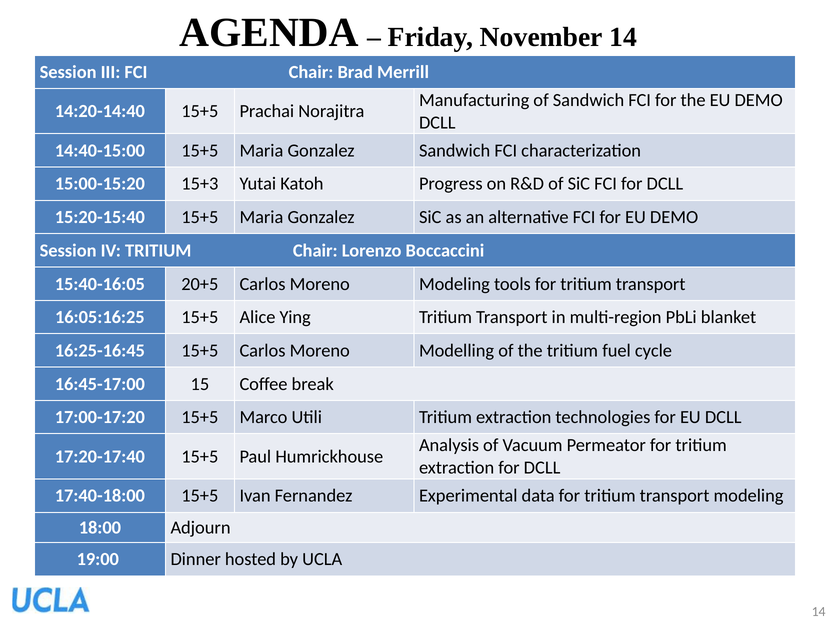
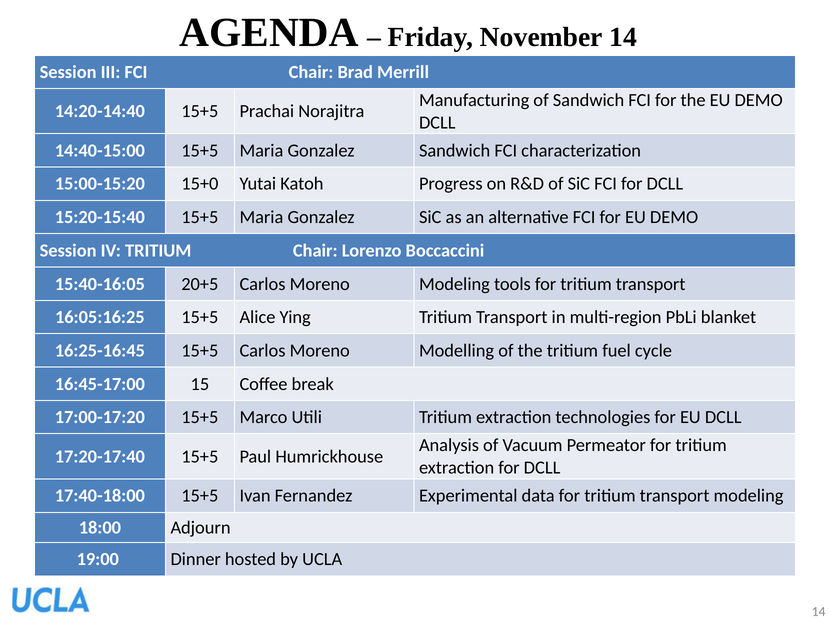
15+3: 15+3 -> 15+0 (200, 184)
